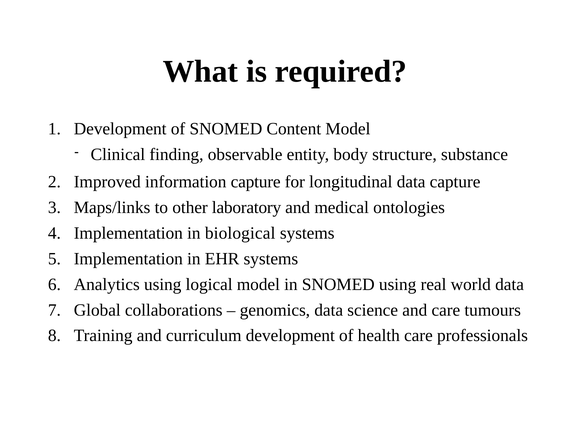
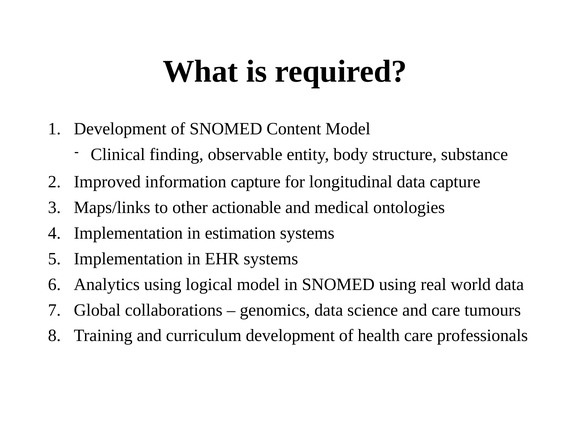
laboratory: laboratory -> actionable (247, 207)
biological: biological -> estimation (240, 233)
